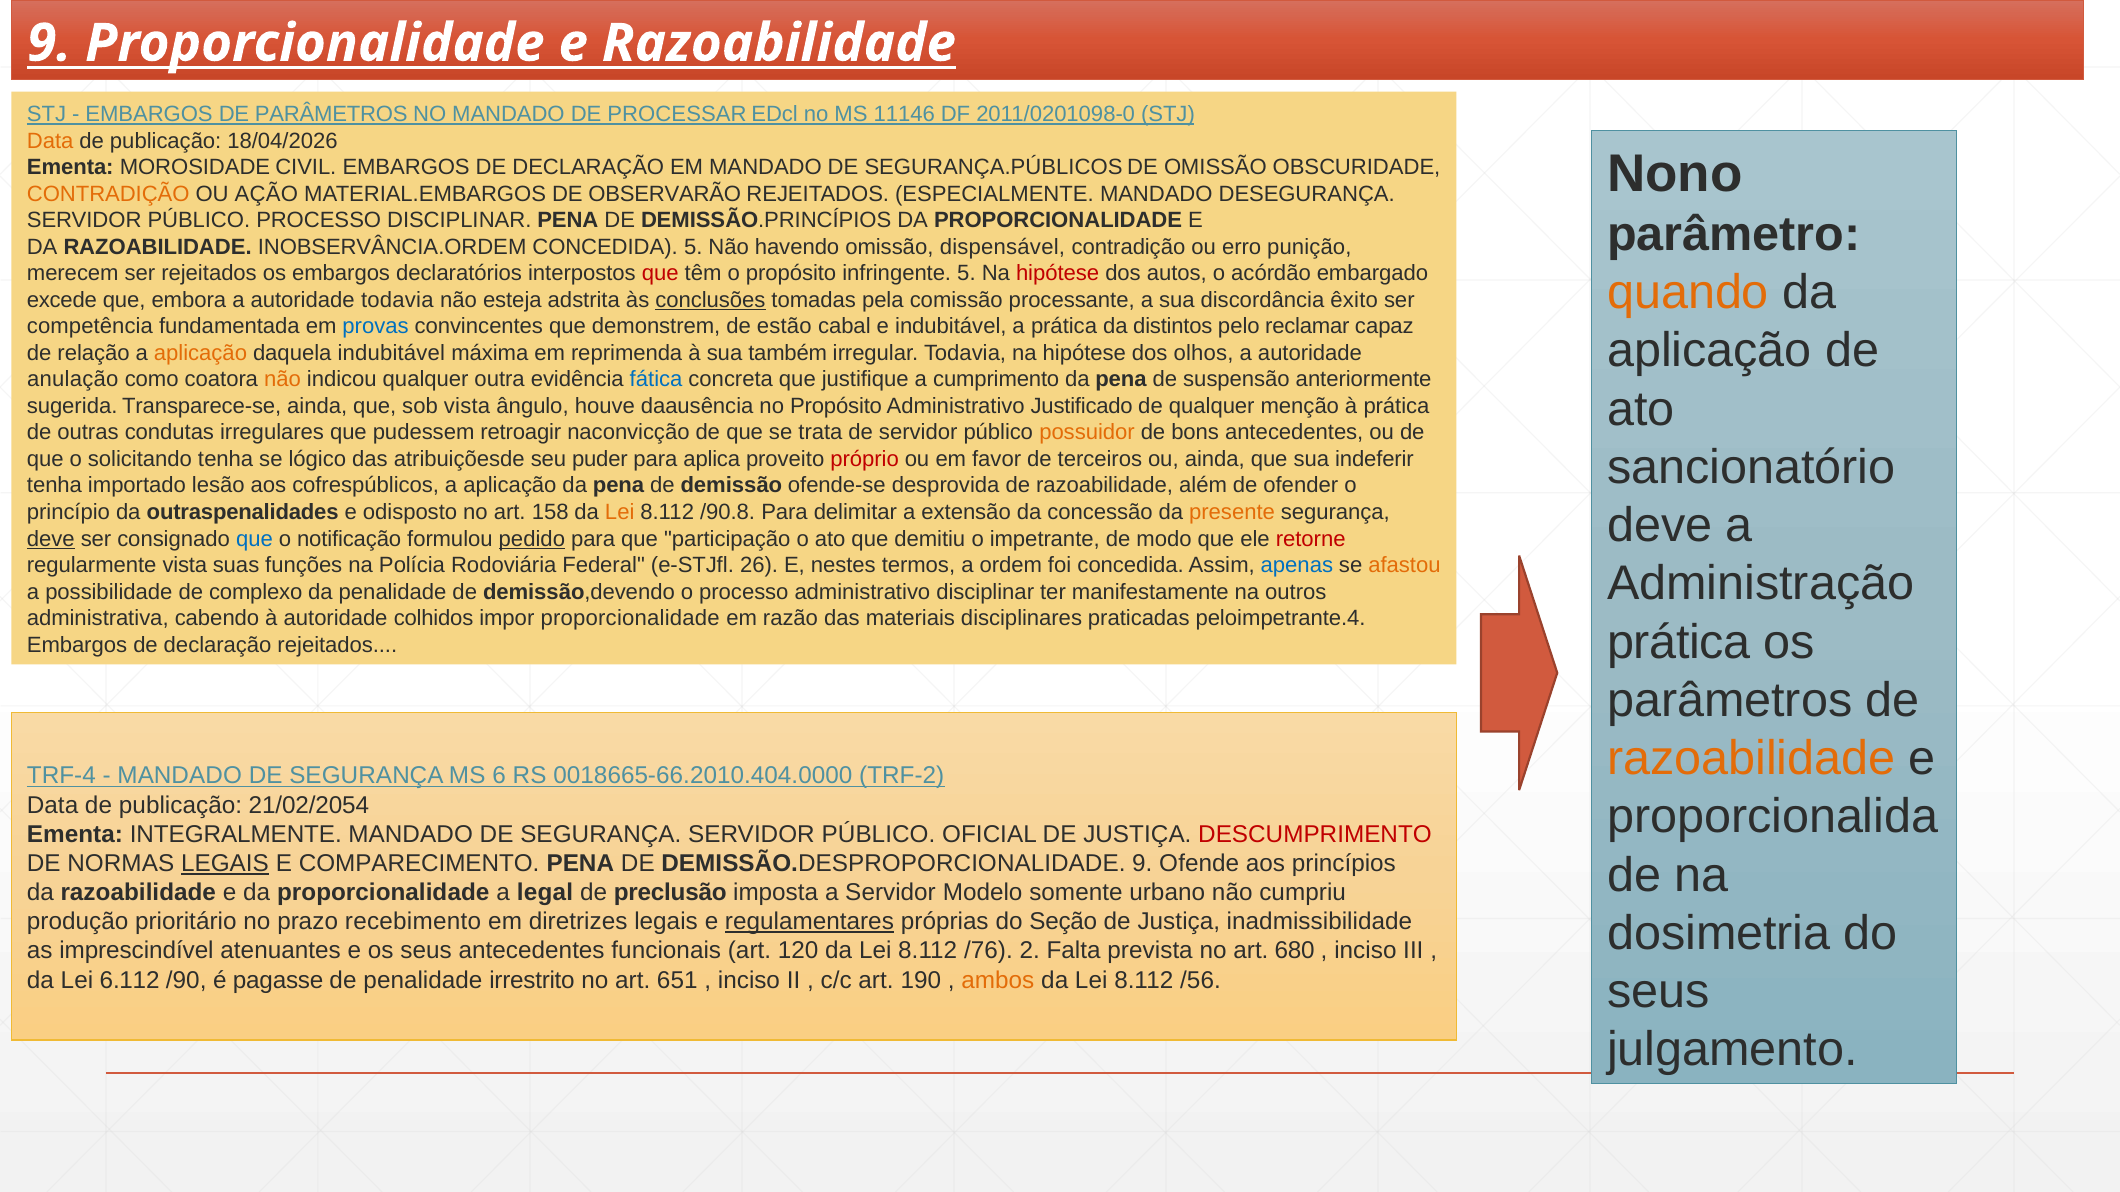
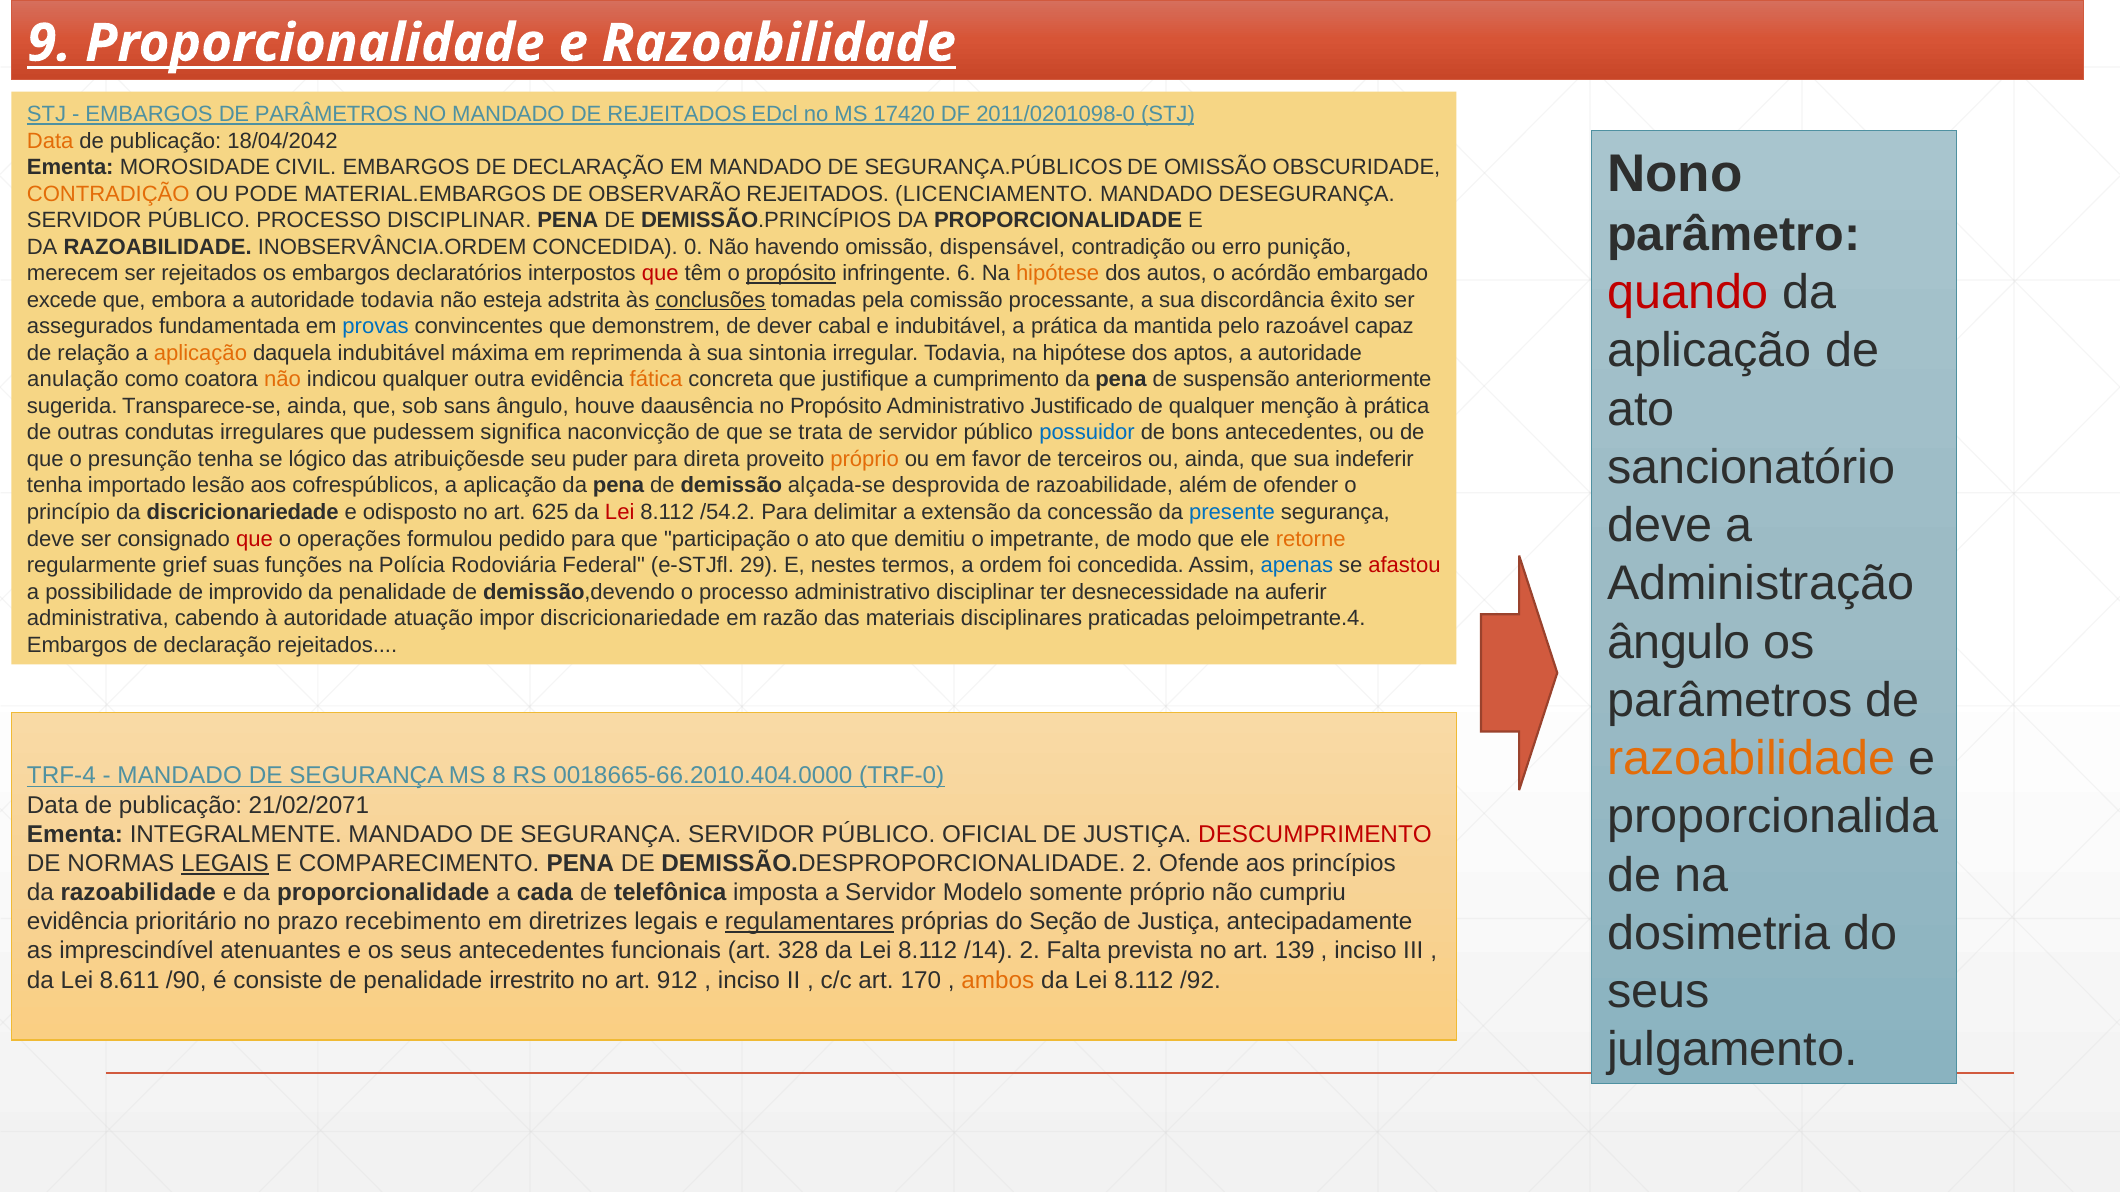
DE PROCESSAR: PROCESSAR -> REJEITADOS (677, 114)
11146: 11146 -> 17420 (904, 114)
18/04/2026: 18/04/2026 -> 18/04/2042 (282, 141)
AÇÃO: AÇÃO -> PODE (266, 194)
ESPECIALMENTE: ESPECIALMENTE -> LICENCIAMENTO (994, 194)
CONCEDIDA 5: 5 -> 0 (693, 247)
propósito underline: none -> present (791, 274)
infringente 5: 5 -> 6 (966, 274)
hipótese colour: red -> orange (1058, 274)
quando colour: orange -> red (1688, 293)
competência: competência -> assegurados (90, 327)
estão: estão -> dever (784, 327)
distintos: distintos -> mantida (1173, 327)
reclamar: reclamar -> razoável (1307, 327)
também: também -> sintonia (787, 353)
olhos: olhos -> aptos (1204, 353)
fática colour: blue -> orange (656, 380)
sob vista: vista -> sans (467, 406)
retroagir: retroagir -> significa (521, 433)
possuidor colour: orange -> blue (1087, 433)
solicitando: solicitando -> presunção (140, 459)
aplica: aplica -> direta (712, 459)
próprio colour: red -> orange (865, 459)
ofende-se: ofende-se -> alçada-se (837, 486)
da outraspenalidades: outraspenalidades -> discricionariedade (243, 512)
158: 158 -> 625 (550, 512)
Lei colour: orange -> red (620, 512)
/90.8: /90.8 -> /54.2 (728, 512)
presente colour: orange -> blue (1232, 512)
deve underline: present -> none (51, 539)
que colour: blue -> red (254, 539)
notificação: notificação -> operações (349, 539)
pedido underline: present -> none (532, 539)
retorne colour: red -> orange (1311, 539)
regularmente vista: vista -> grief (185, 565)
26: 26 -> 29 (759, 565)
afastou colour: orange -> red (1405, 565)
complexo: complexo -> improvido (256, 592)
manifestamente: manifestamente -> desnecessidade (1150, 592)
outros: outros -> auferir (1296, 592)
colhidos: colhidos -> atuação (433, 619)
impor proporcionalidade: proporcionalidade -> discricionariedade (630, 619)
prática: prática -> ângulo (1679, 642)
6: 6 -> 8 (499, 776)
TRF-2: TRF-2 -> TRF-0 (902, 776)
21/02/2054: 21/02/2054 -> 21/02/2071 (309, 805)
DEMISSÃO.DESPROPORCIONALIDADE 9: 9 -> 2 (1142, 864)
legal: legal -> cada (545, 893)
preclusão: preclusão -> telefônica (670, 893)
somente urbano: urbano -> próprio (1167, 893)
produção: produção -> evidência (78, 922)
inadmissibilidade: inadmissibilidade -> antecipadamente (1320, 922)
120: 120 -> 328 (798, 951)
/76: /76 -> /14 (988, 951)
680: 680 -> 139 (1295, 951)
6.112: 6.112 -> 8.611 (130, 980)
pagasse: pagasse -> consiste (278, 980)
651: 651 -> 912 (677, 980)
190: 190 -> 170 (921, 980)
/56: /56 -> /92 (1201, 980)
